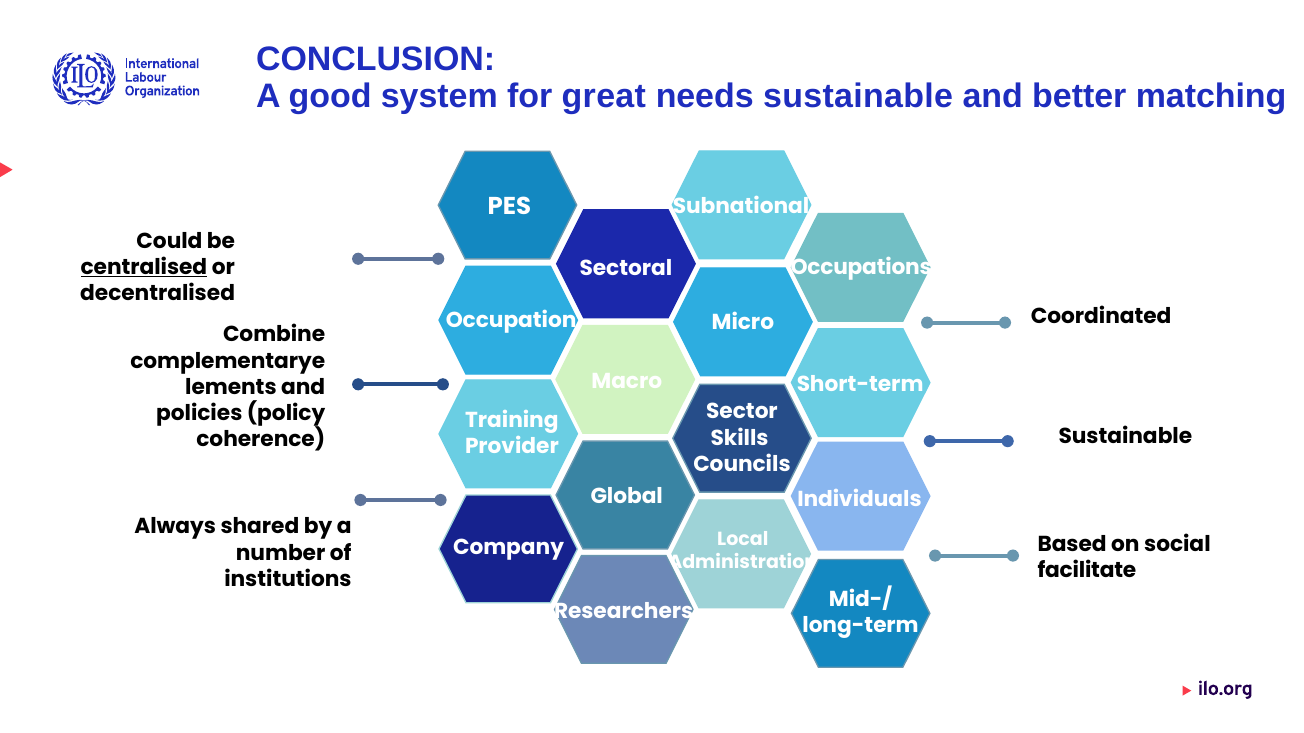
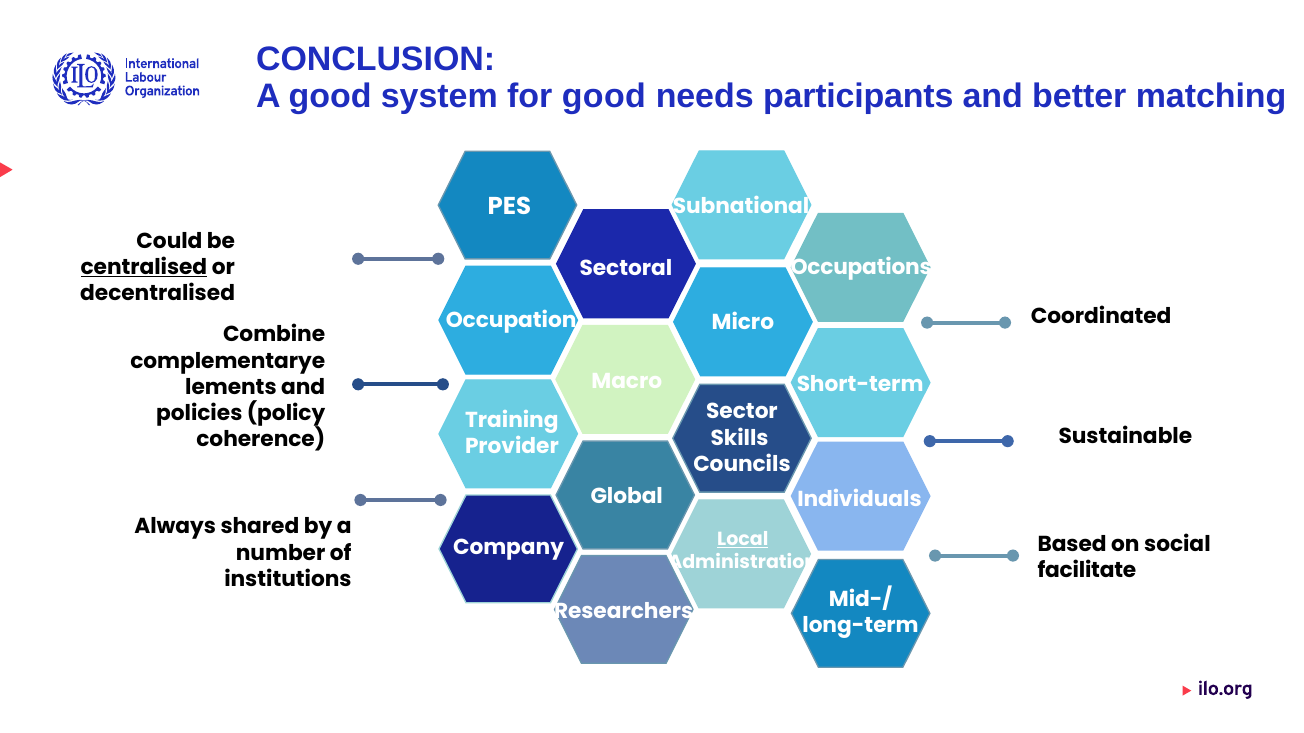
for great: great -> good (604, 96)
needs sustainable: sustainable -> participants (858, 96)
Local underline: none -> present (743, 539)
